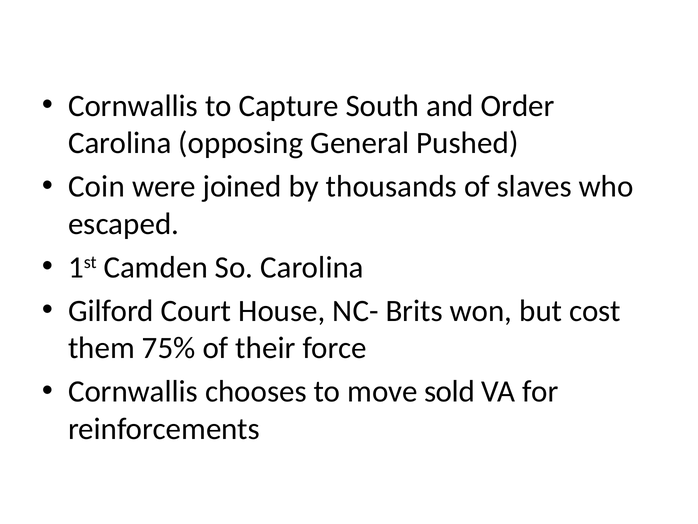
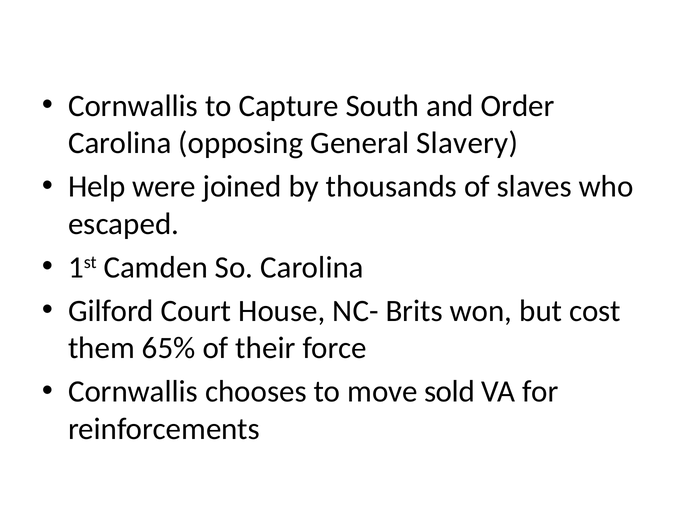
Pushed: Pushed -> Slavery (467, 143)
Coin: Coin -> Help (97, 186)
75%: 75% -> 65% (169, 348)
